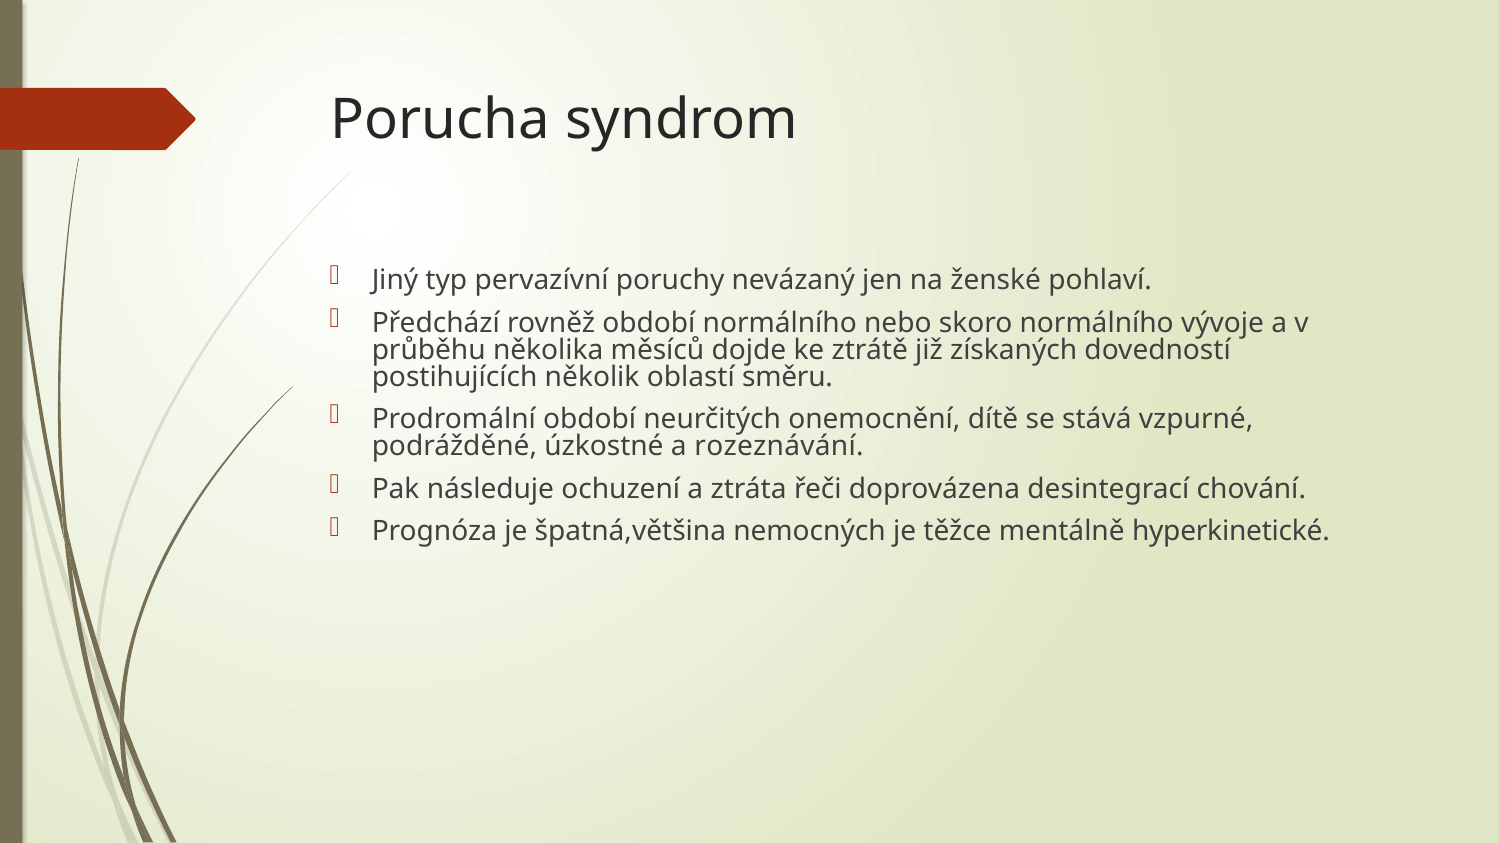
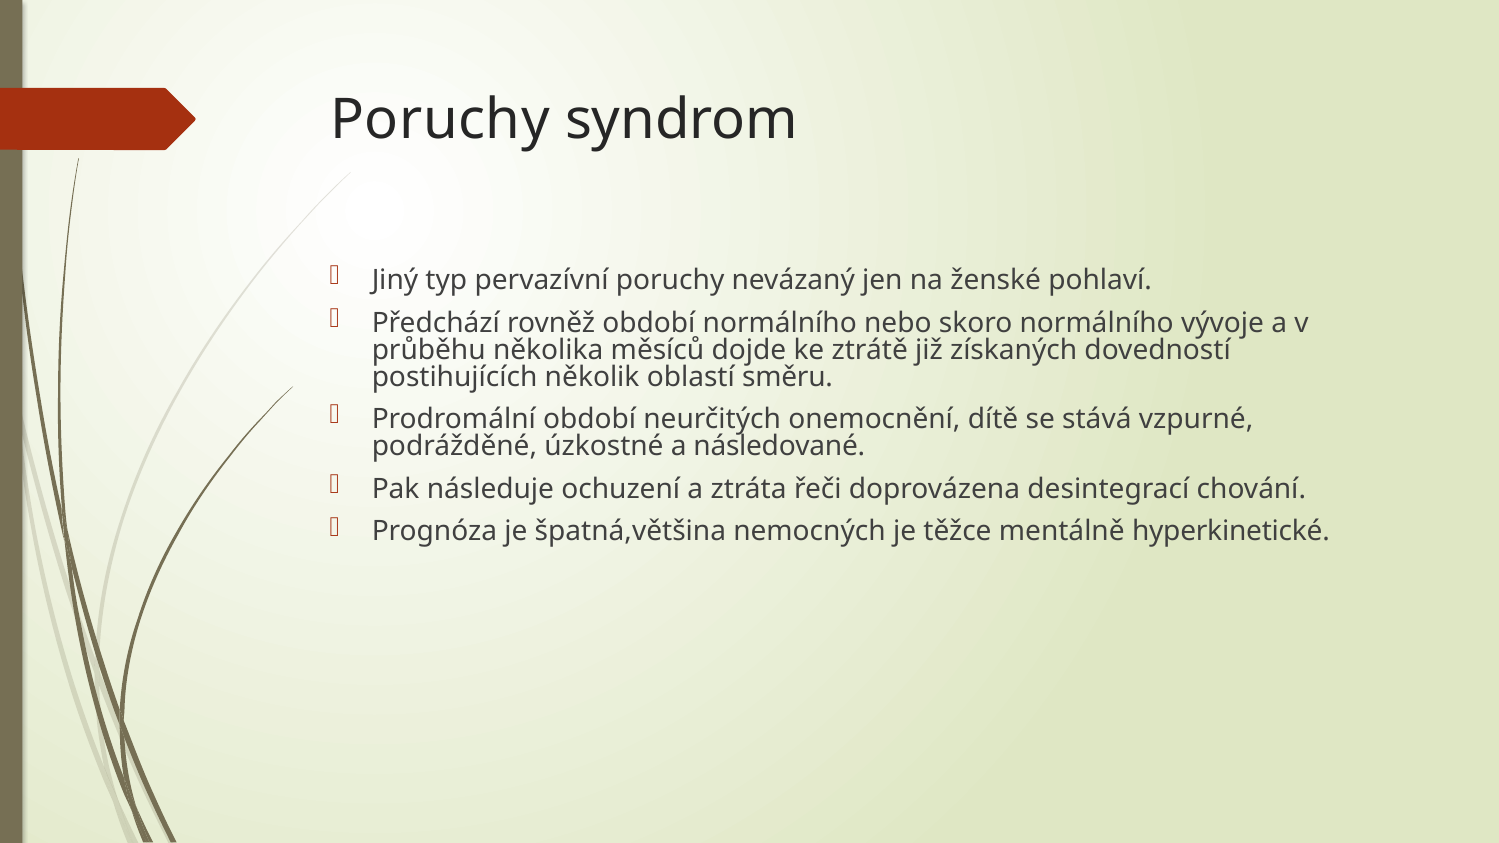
Porucha: Porucha -> Poruchy (440, 120)
rozeznávání: rozeznávání -> následované (779, 447)
